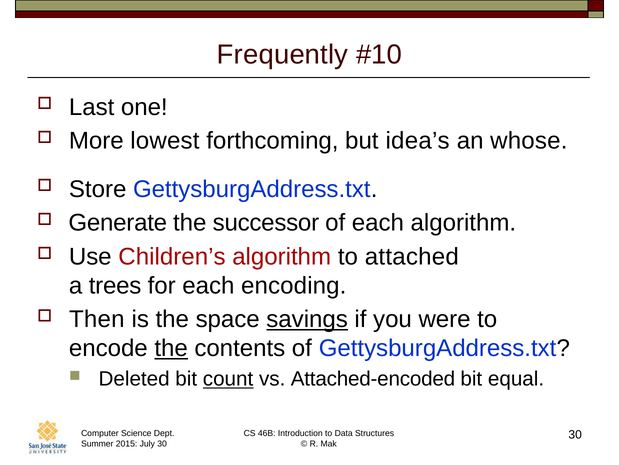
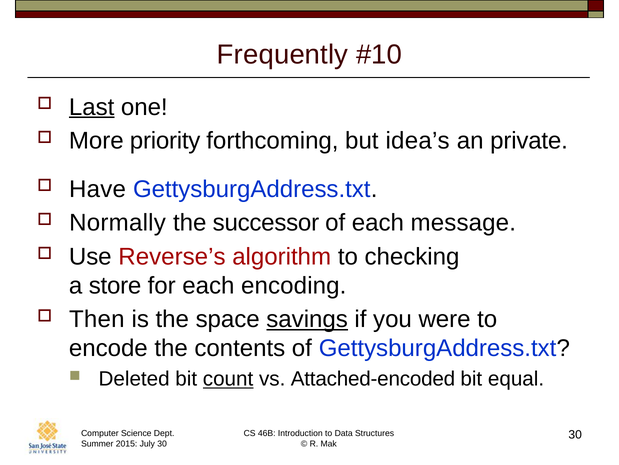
Last underline: none -> present (92, 107)
lowest: lowest -> priority (165, 141)
whose: whose -> private (529, 141)
Store: Store -> Have (98, 189)
Generate: Generate -> Normally (118, 223)
each algorithm: algorithm -> message (463, 223)
Children’s: Children’s -> Reverse’s (172, 256)
attached: attached -> checking (412, 256)
trees: trees -> store (115, 285)
the underline: present -> none (171, 348)
